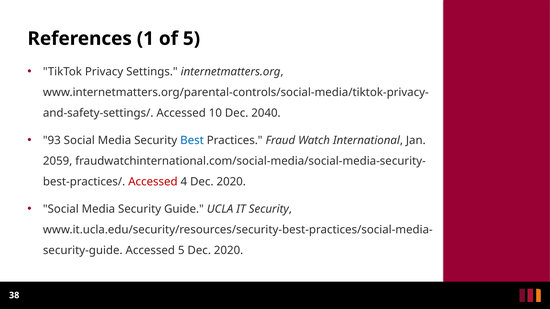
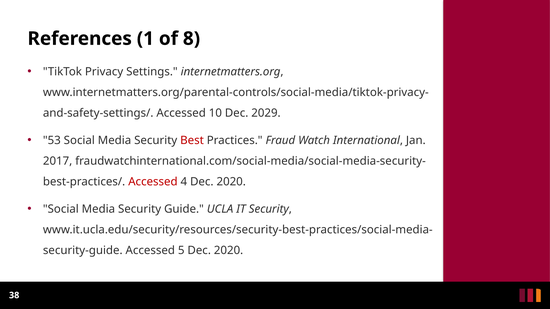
of 5: 5 -> 8 (191, 39)
2040: 2040 -> 2029 (266, 113)
93: 93 -> 53 (52, 141)
Best colour: blue -> red (192, 141)
2059: 2059 -> 2017 (58, 161)
